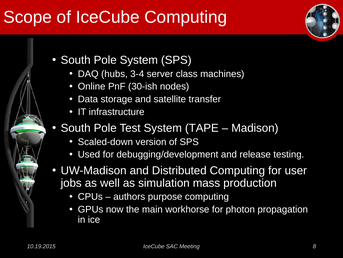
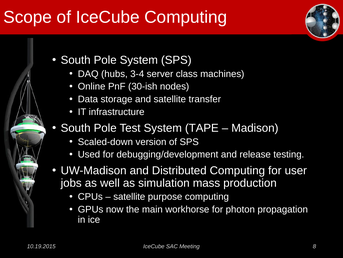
authors: authors -> satellite (129, 196)
